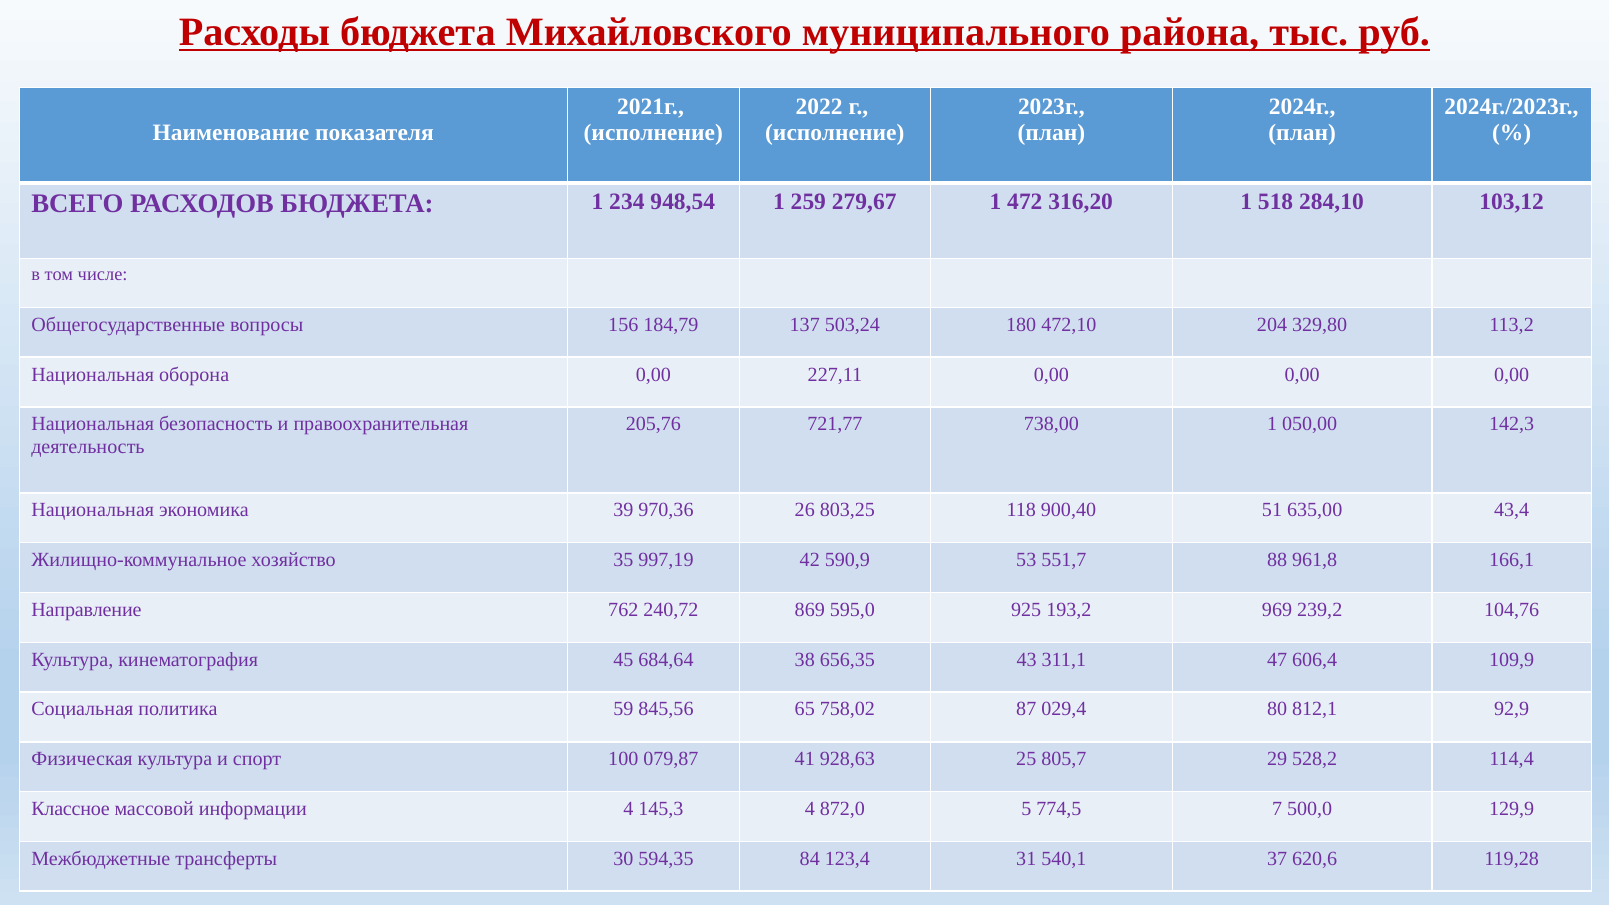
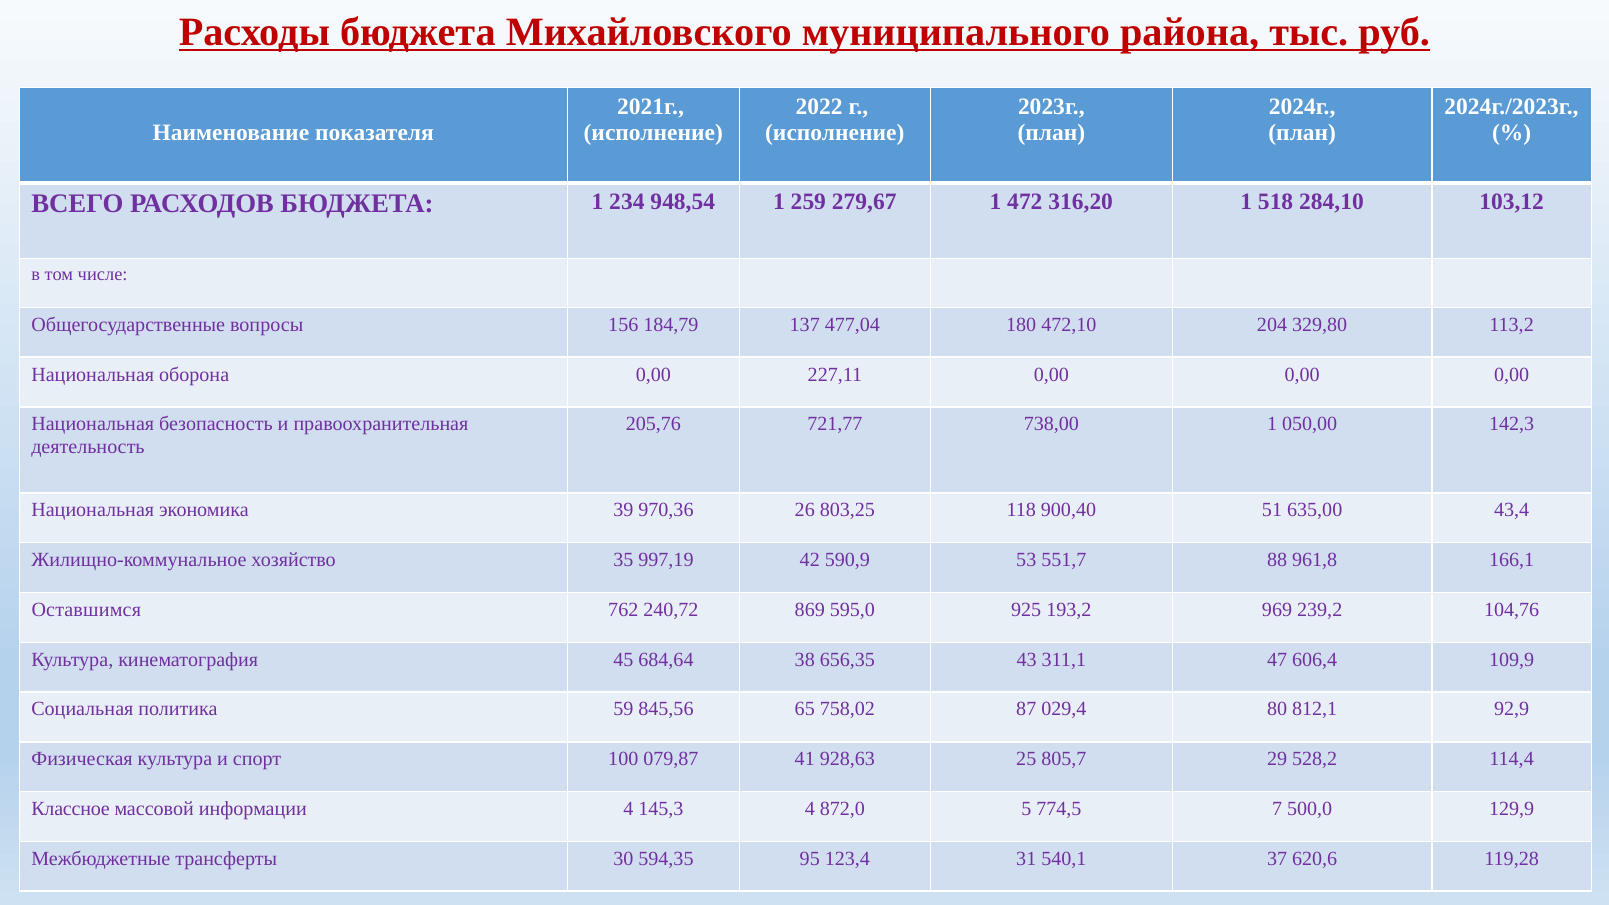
503,24: 503,24 -> 477,04 (852, 325)
Направление: Направление -> Оставшимся (86, 610)
84: 84 -> 95 (810, 859)
